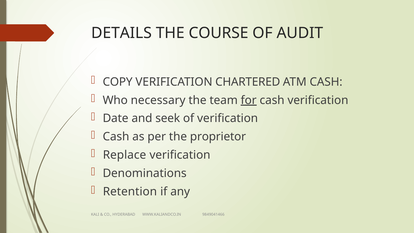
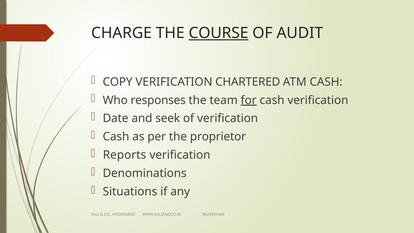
DETAILS: DETAILS -> CHARGE (121, 33)
COURSE underline: none -> present (219, 33)
necessary: necessary -> responses (158, 100)
Replace: Replace -> Reports (125, 155)
Retention: Retention -> Situations (130, 192)
